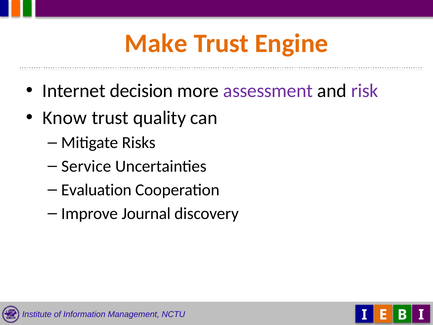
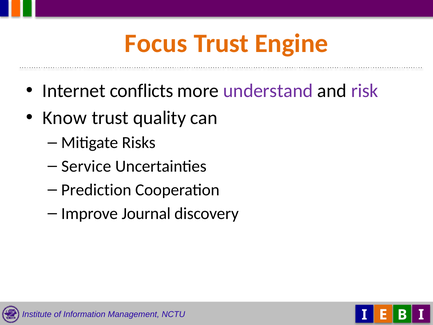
Make: Make -> Focus (156, 43)
decision: decision -> conflicts (141, 91)
assessment: assessment -> understand (268, 91)
Evaluation: Evaluation -> Prediction (96, 190)
